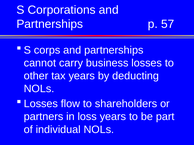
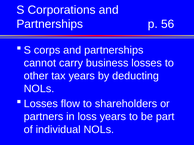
57: 57 -> 56 (168, 24)
